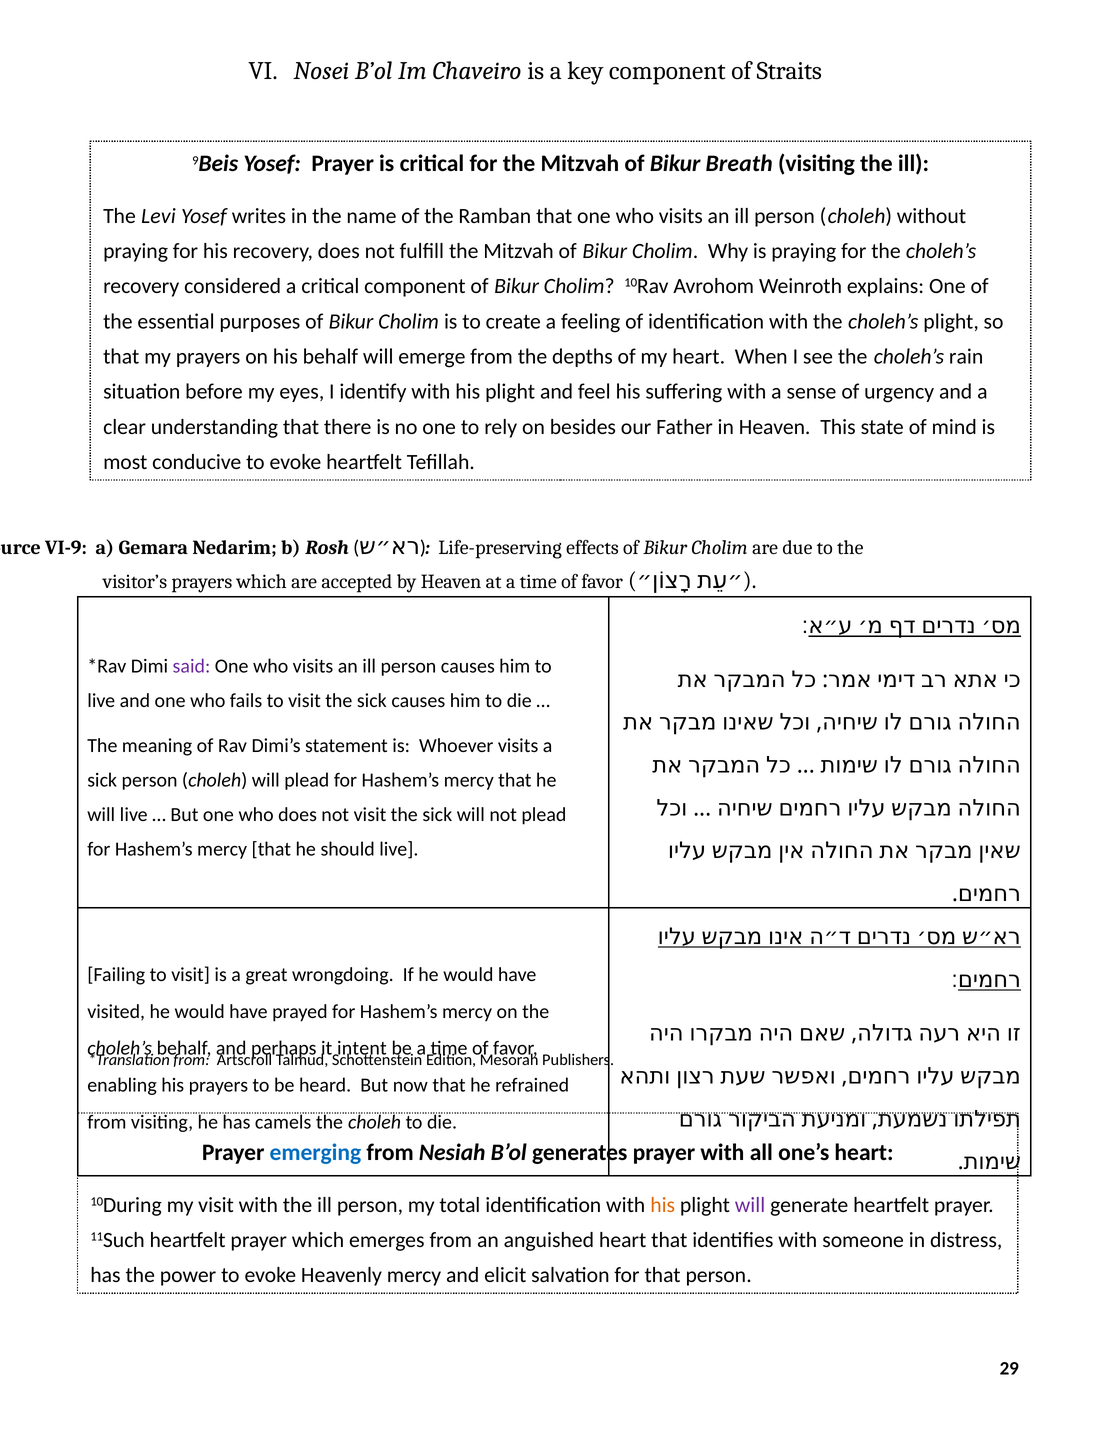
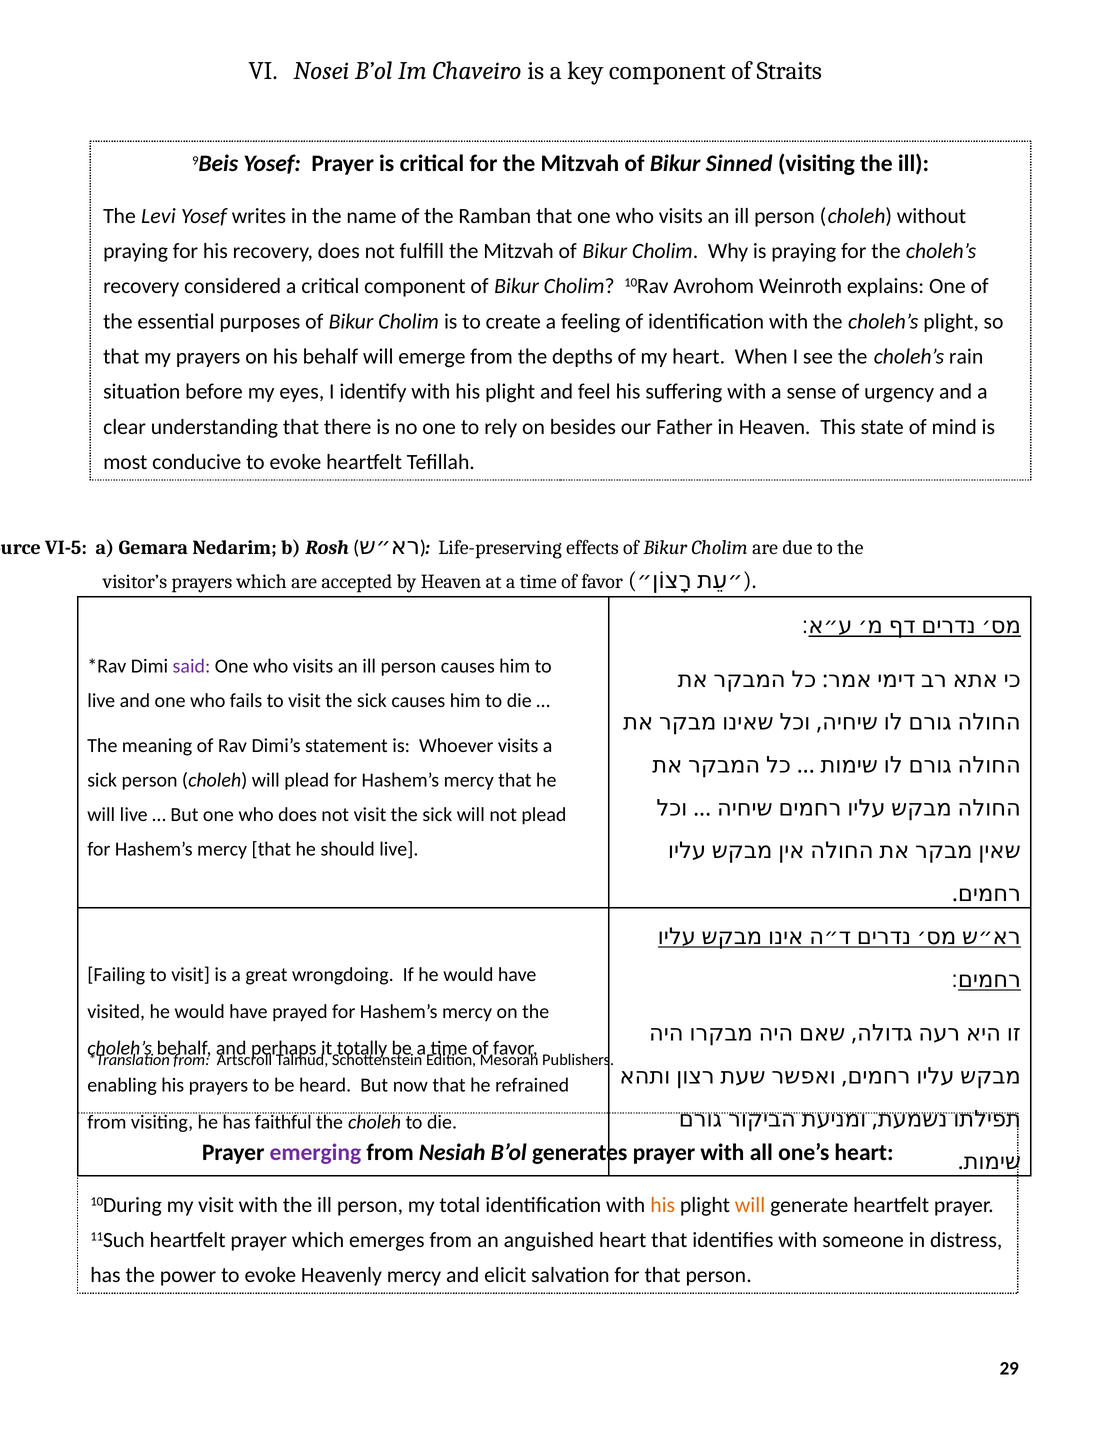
Breath: Breath -> Sinned (739, 164)
VI-9: VI-9 -> VI-5 (66, 548)
intent: intent -> totally (362, 1048)
camels: camels -> faithful (283, 1122)
emerging colour: blue -> purple (315, 1152)
will colour: purple -> orange (750, 1205)
